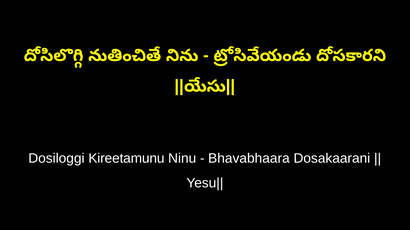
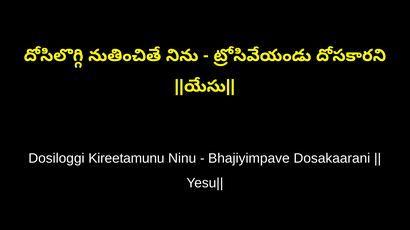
Bhavabhaara: Bhavabhaara -> Bhajiyimpave (249, 159)
